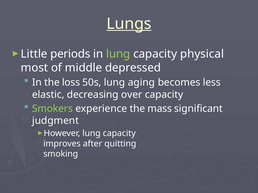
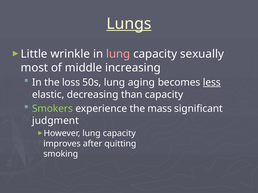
periods: periods -> wrinkle (70, 54)
lung colour: light green -> pink (118, 54)
physical: physical -> sexually (202, 54)
depressed: depressed -> increasing (133, 68)
less underline: none -> present (212, 83)
over: over -> than (132, 95)
